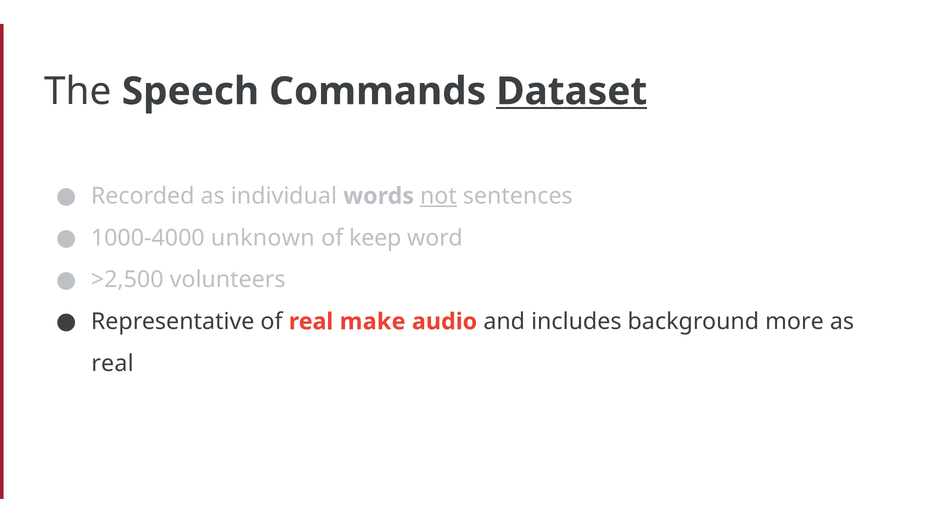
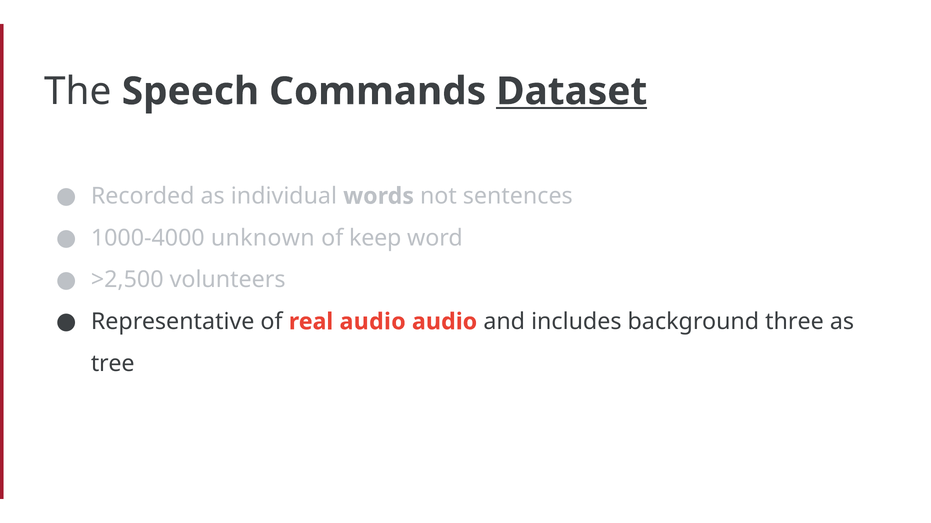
not underline: present -> none (438, 196)
real make: make -> audio (373, 322)
more: more -> three (794, 322)
real: real -> tree (113, 364)
